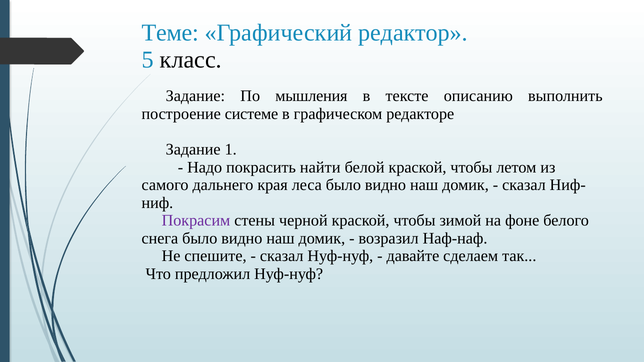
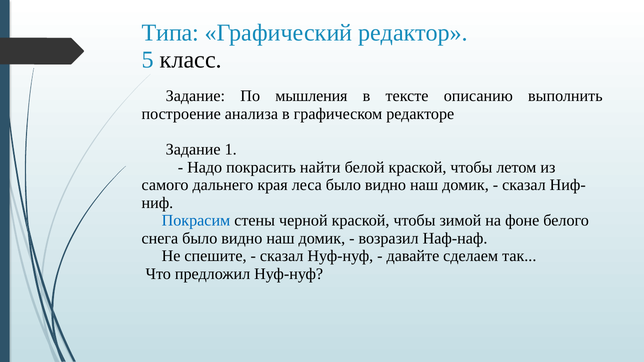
Теме: Теме -> Типа (170, 33)
системе: системе -> анализа (251, 114)
Покрасим colour: purple -> blue (196, 221)
